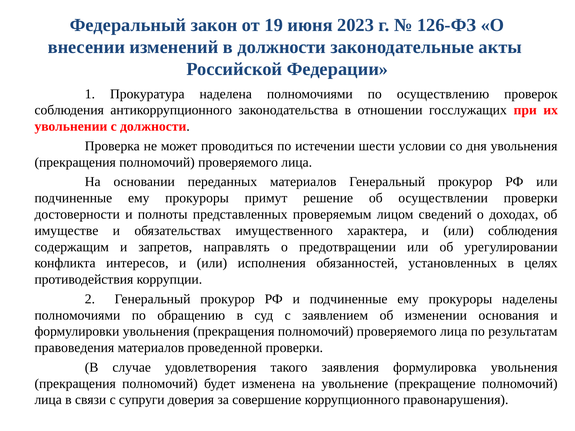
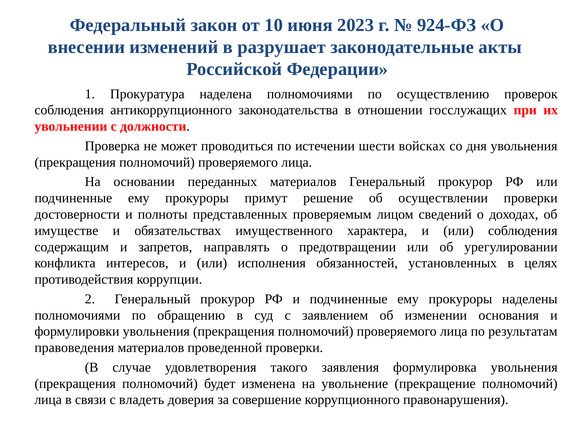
19: 19 -> 10 (274, 25)
126-ФЗ: 126-ФЗ -> 924-ФЗ (447, 25)
в должности: должности -> разрушает (282, 47)
условии: условии -> войсках (422, 146)
супруги: супруги -> владеть (142, 400)
